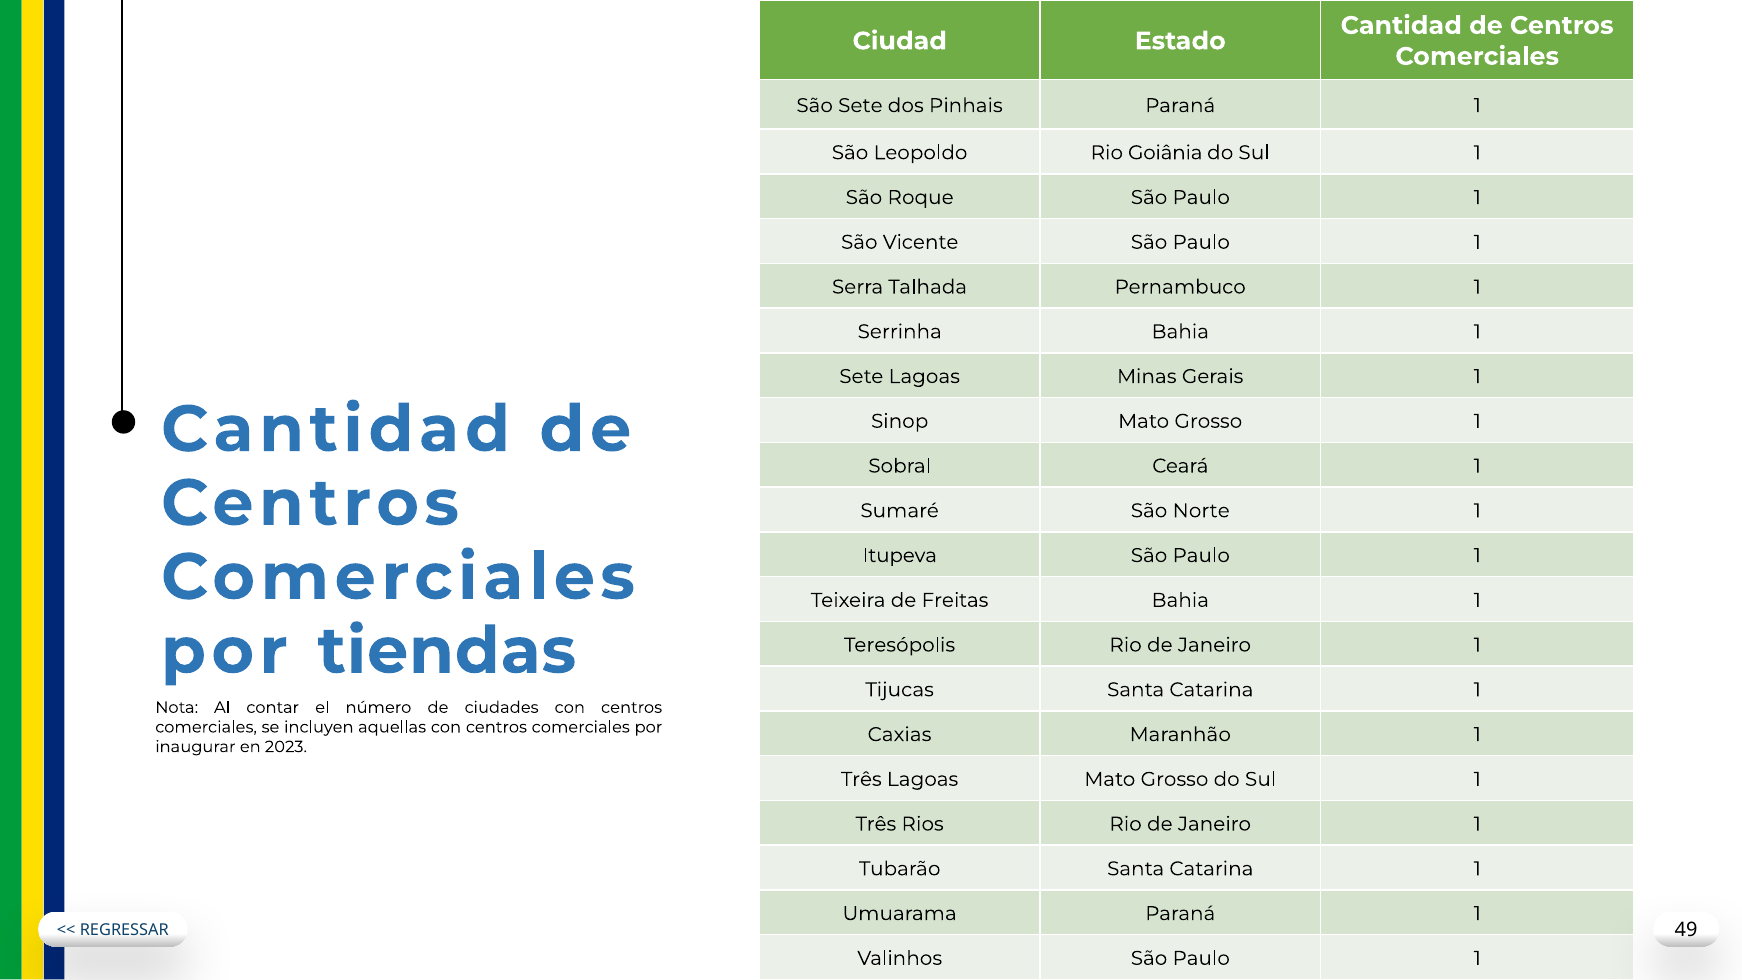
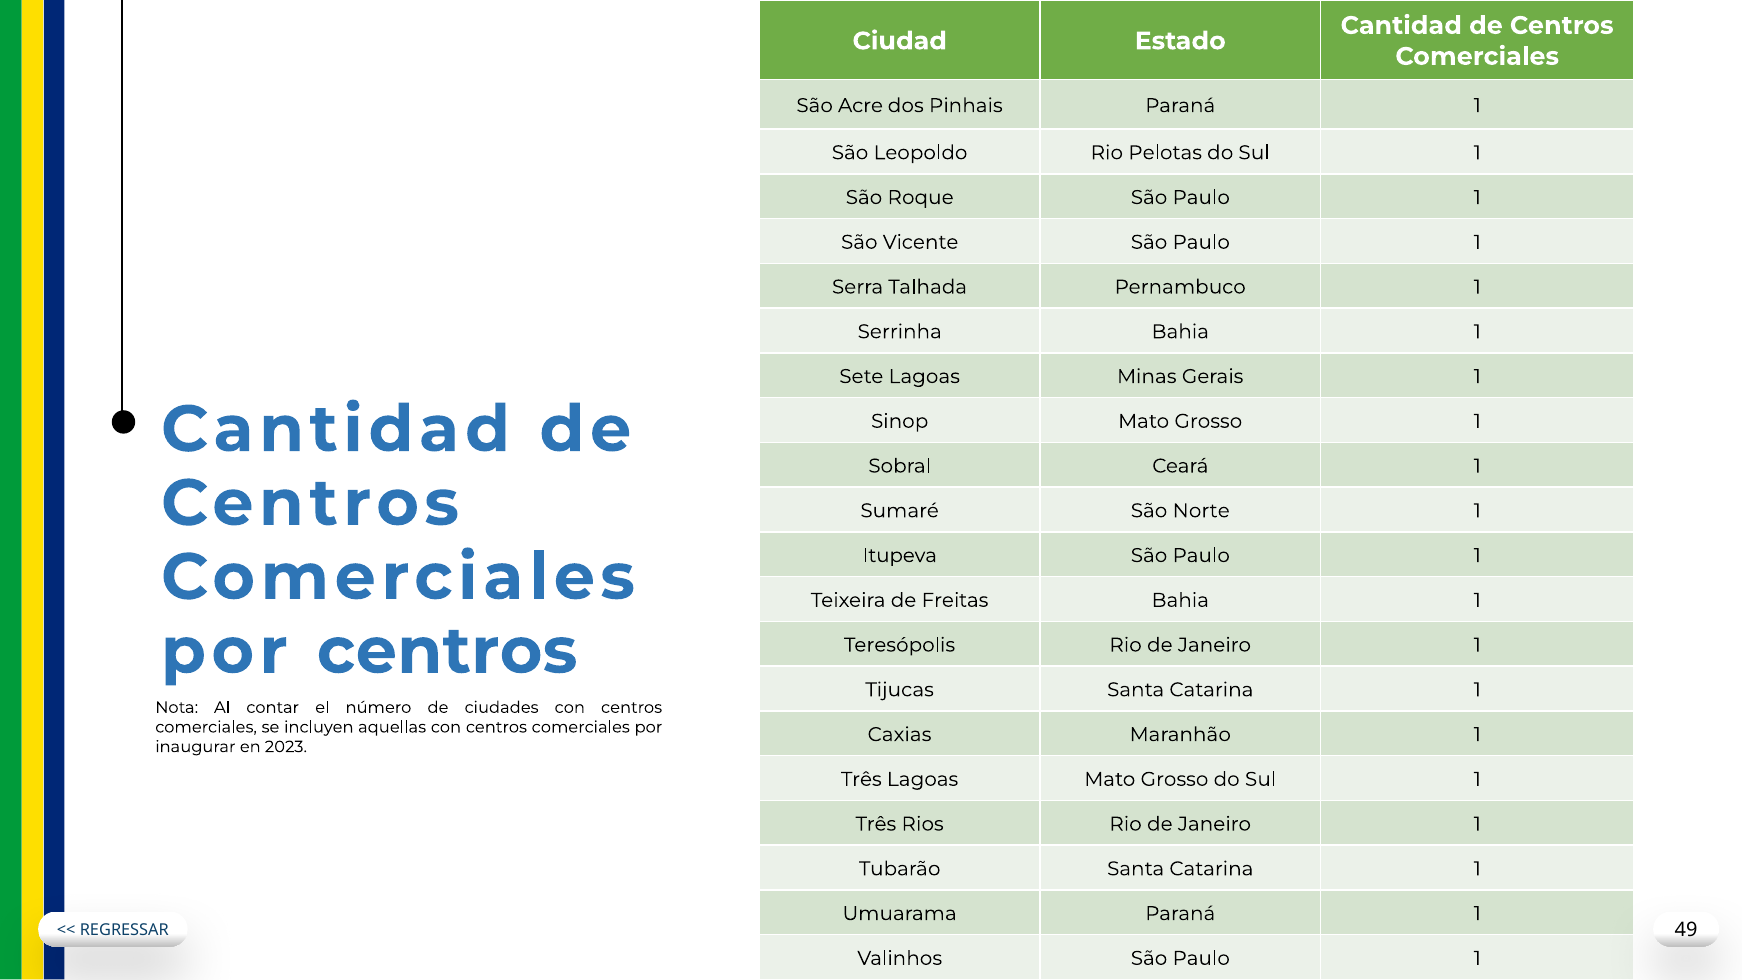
São Sete: Sete -> Acre (860, 106)
Goiânia: Goiânia -> Pelotas (1165, 153)
por tiendas: tiendas -> centros (447, 651)
